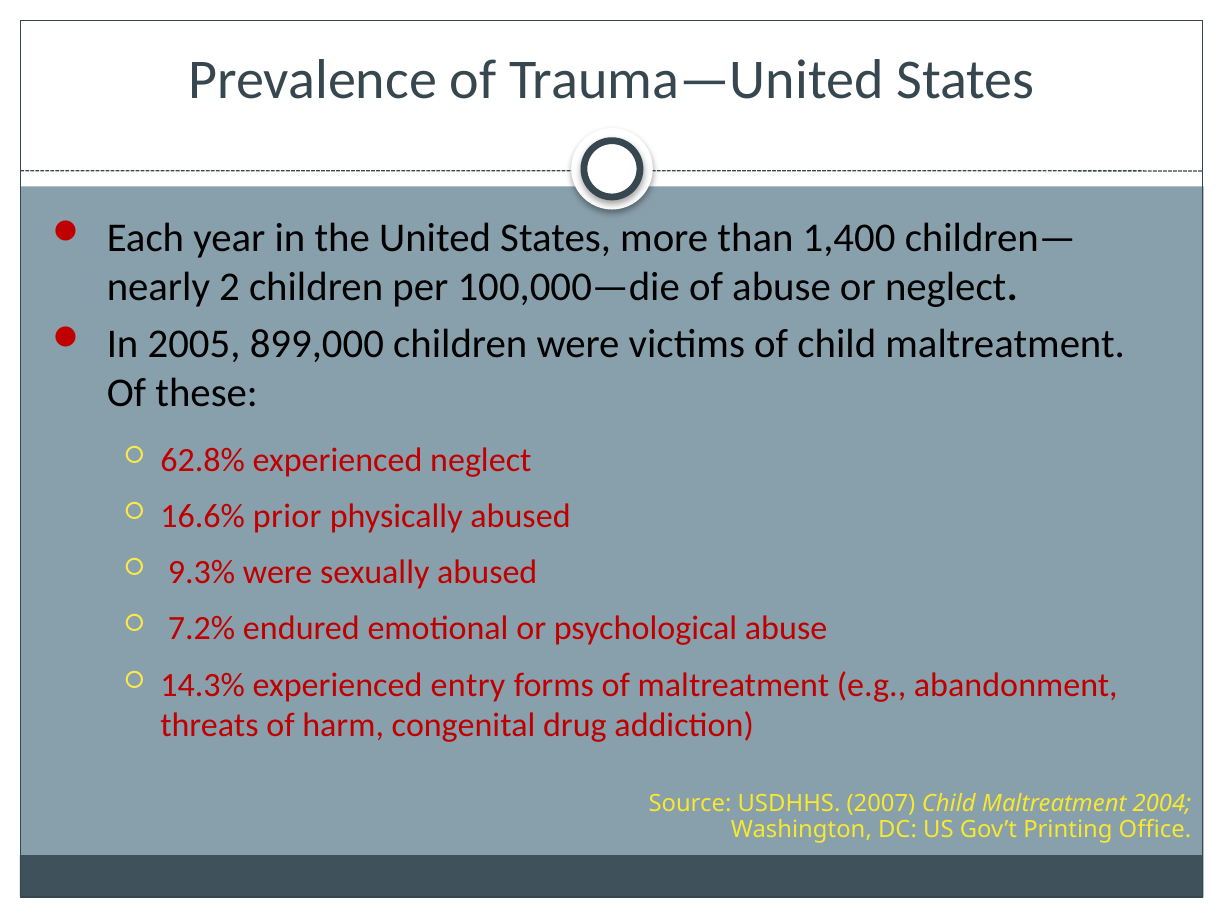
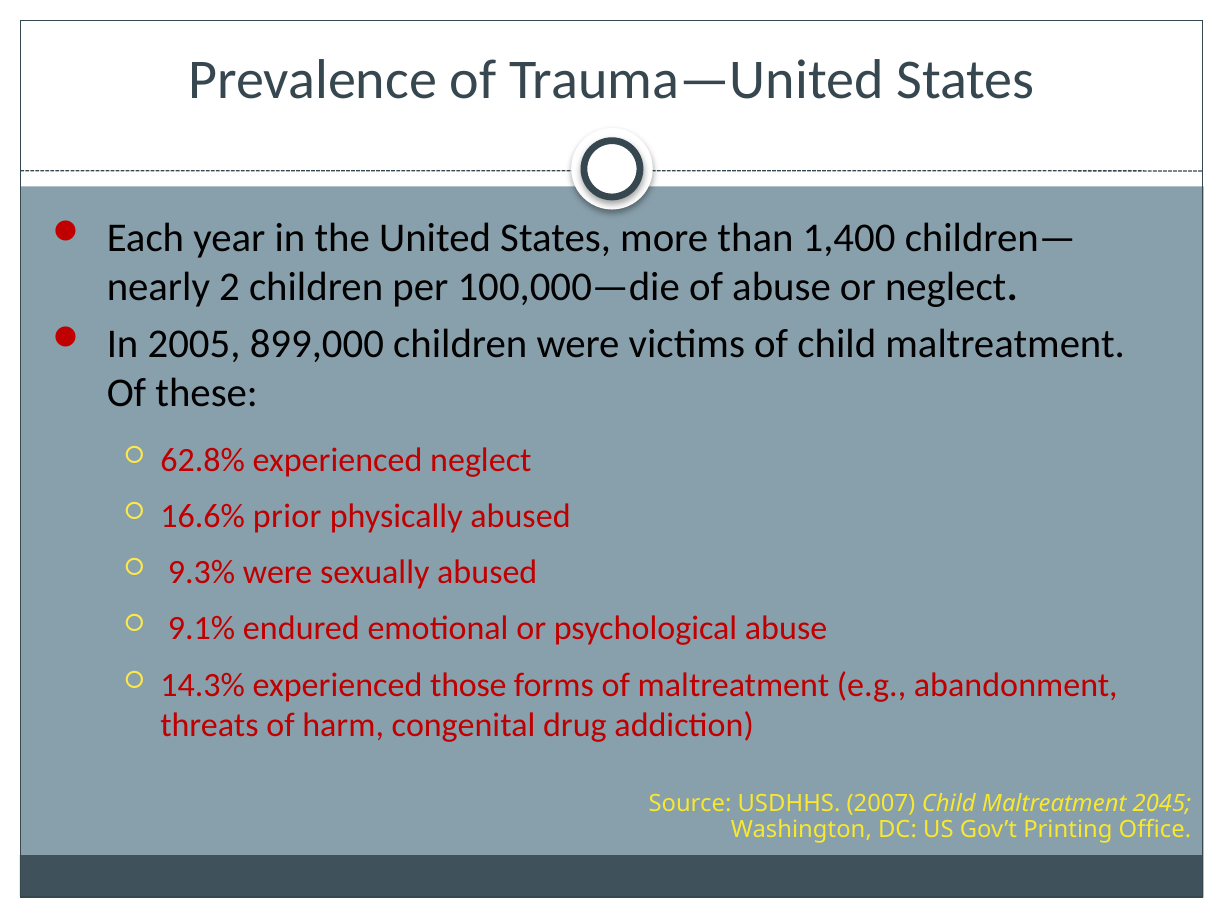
7.2%: 7.2% -> 9.1% (202, 629)
entry: entry -> those (468, 685)
2004: 2004 -> 2045 (1162, 804)
